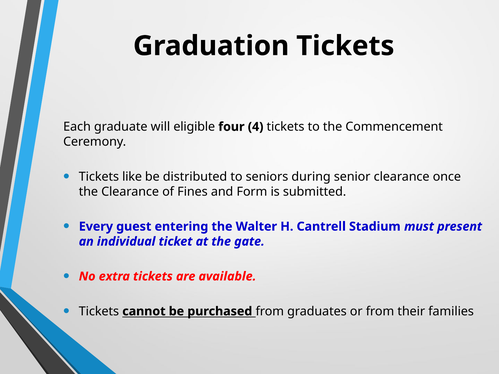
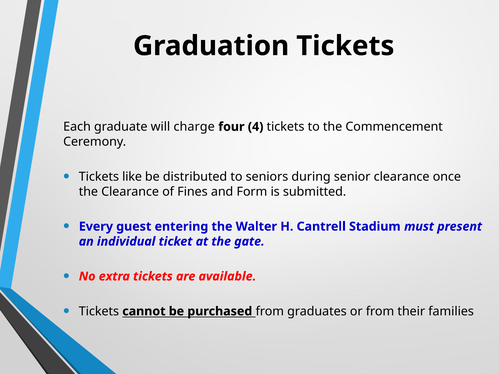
eligible: eligible -> charge (194, 127)
